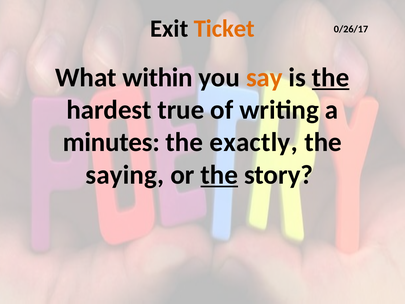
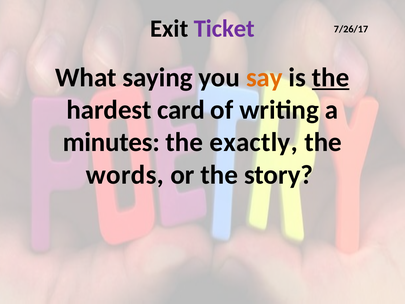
Ticket colour: orange -> purple (224, 29)
0/26/17: 0/26/17 -> 7/26/17 (351, 29)
within: within -> saying (158, 77)
true: true -> card (181, 110)
saying: saying -> words (125, 175)
the underline: present -> none (219, 175)
